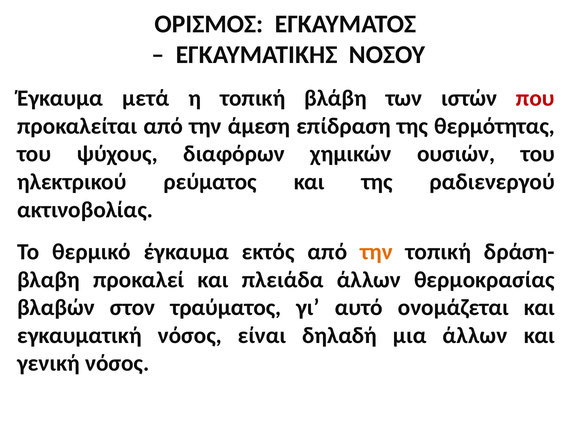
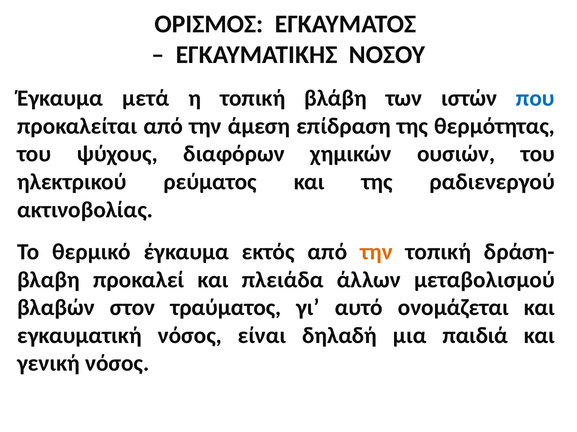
που colour: red -> blue (535, 98)
θερμοκρασίας: θερμοκρασίας -> μεταβολισμού (484, 280)
μια άλλων: άλλων -> παιδιά (475, 336)
